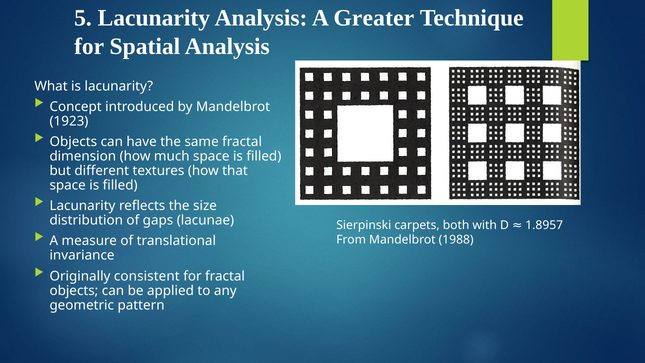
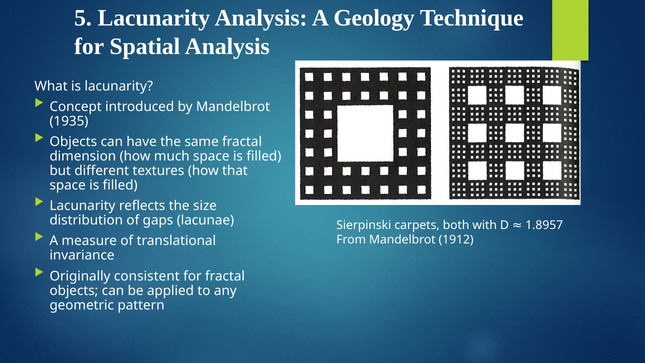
Greater: Greater -> Geology (374, 18)
1923: 1923 -> 1935 (69, 121)
1988: 1988 -> 1912 (456, 240)
